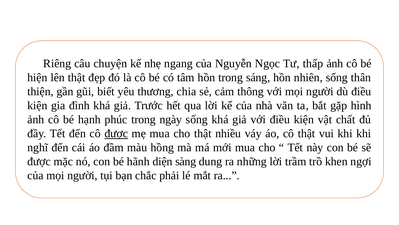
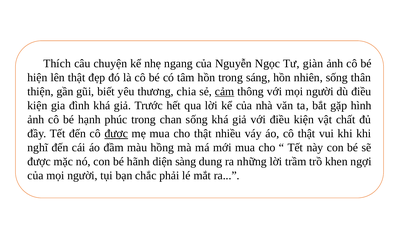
Riêng: Riêng -> Thích (57, 63)
thấp: thấp -> giàn (313, 63)
cảm underline: none -> present (225, 91)
ngày: ngày -> chan (171, 119)
